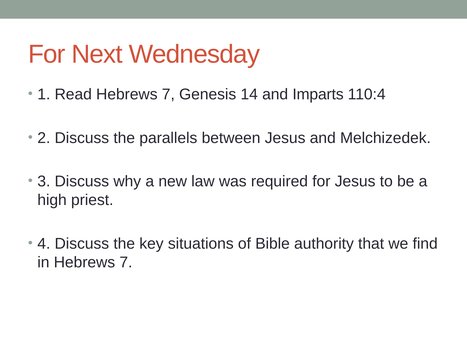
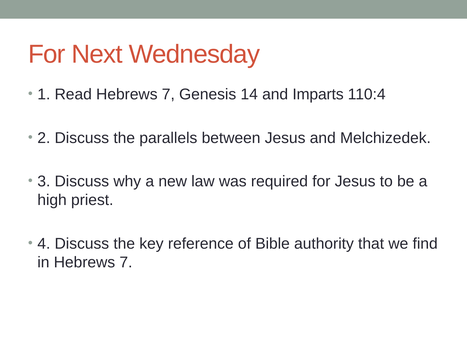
situations: situations -> reference (201, 244)
